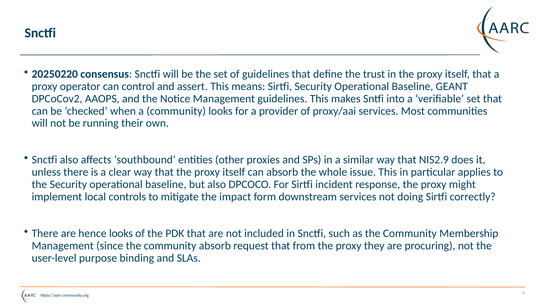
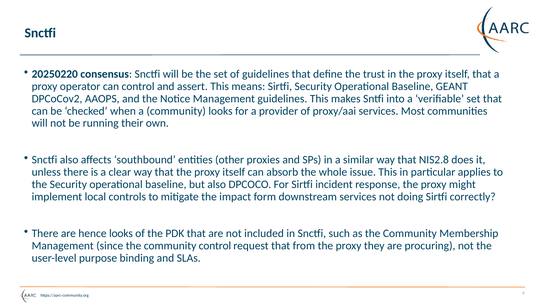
NIS2.9: NIS2.9 -> NIS2.8 (434, 160)
community absorb: absorb -> control (215, 246)
